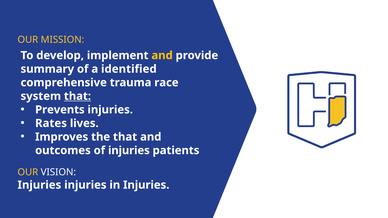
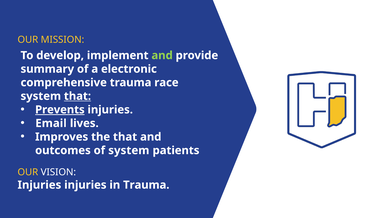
and colour: yellow -> light green (162, 55)
identified: identified -> electronic (129, 69)
Prevents underline: none -> present (60, 110)
Rates: Rates -> Email (51, 123)
of injuries: injuries -> system (129, 151)
in Injuries: Injuries -> Trauma (146, 185)
